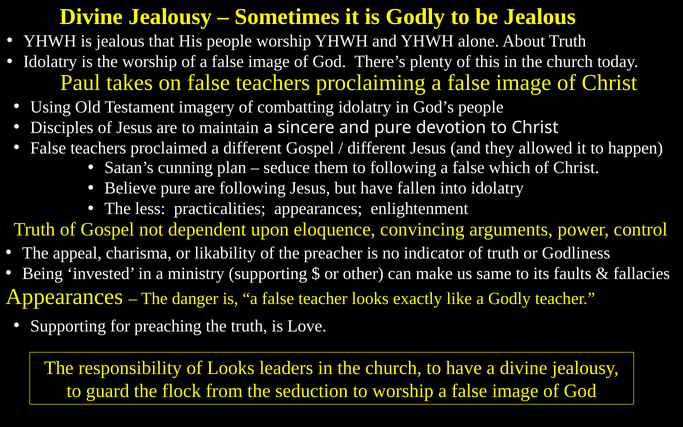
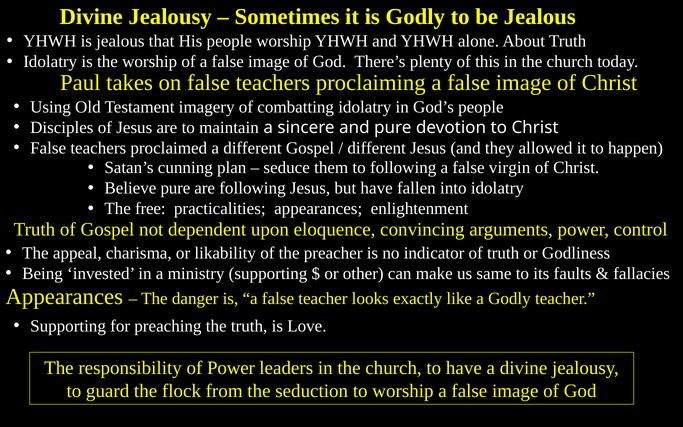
which: which -> virgin (510, 168)
less: less -> free (150, 209)
of Looks: Looks -> Power (231, 368)
